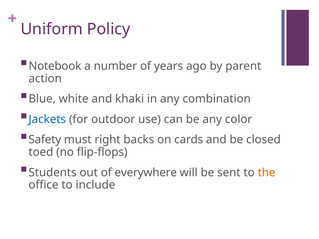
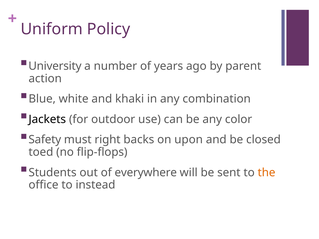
Notebook: Notebook -> University (55, 66)
Jackets colour: blue -> black (47, 119)
cards: cards -> upon (189, 140)
include: include -> instead (95, 185)
